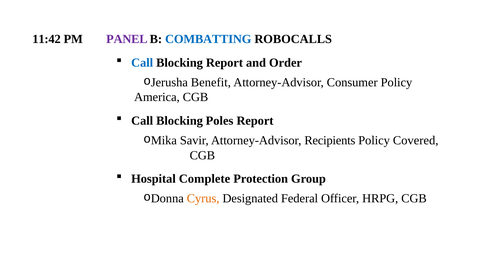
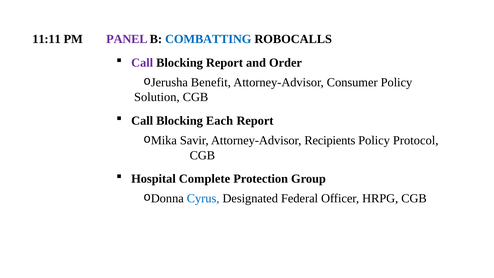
11:42: 11:42 -> 11:11 (47, 39)
Call colour: blue -> purple (142, 63)
America: America -> Solution (157, 97)
Poles: Poles -> Each (220, 121)
Covered: Covered -> Protocol (416, 140)
Cyrus colour: orange -> blue (203, 198)
